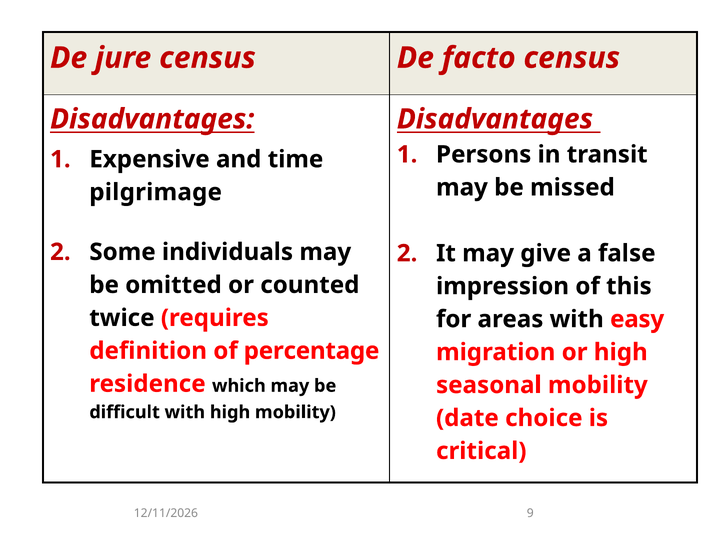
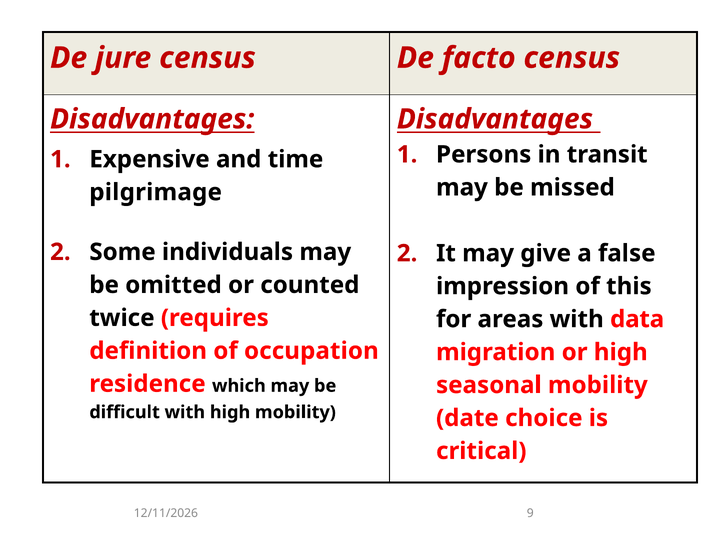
easy: easy -> data (637, 320)
percentage: percentage -> occupation (311, 351)
